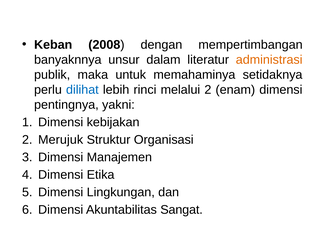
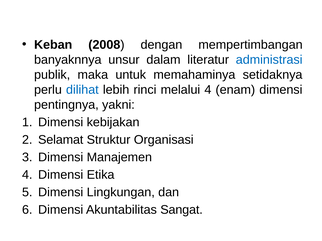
administrasi colour: orange -> blue (269, 60)
melalui 2: 2 -> 4 (208, 90)
Merujuk: Merujuk -> Selamat (61, 140)
